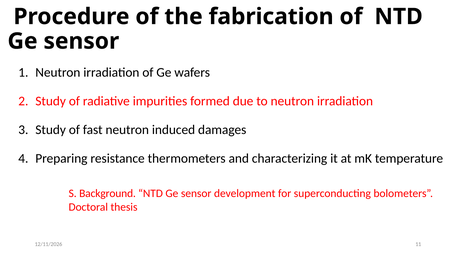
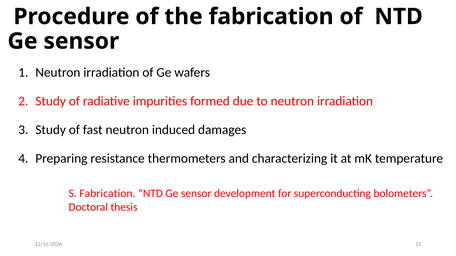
S Background: Background -> Fabrication (107, 194)
